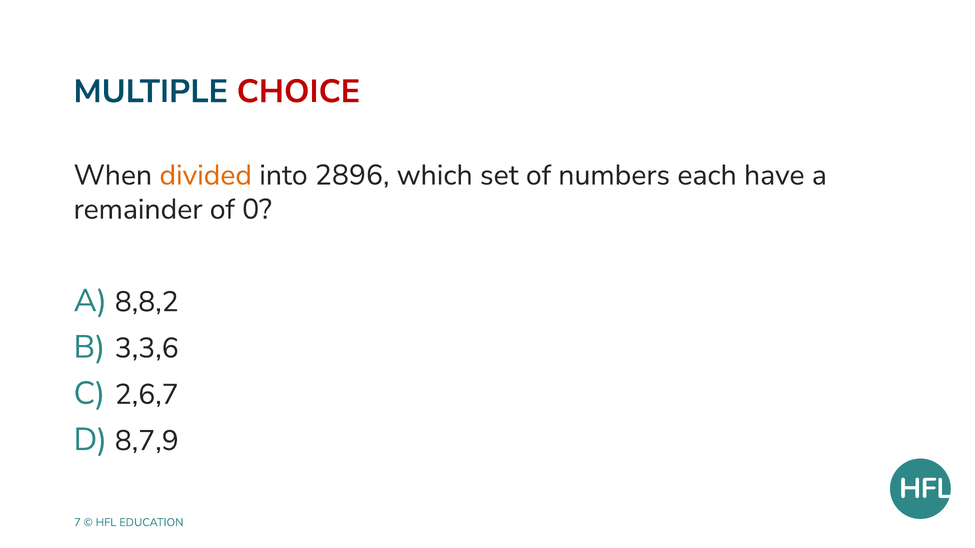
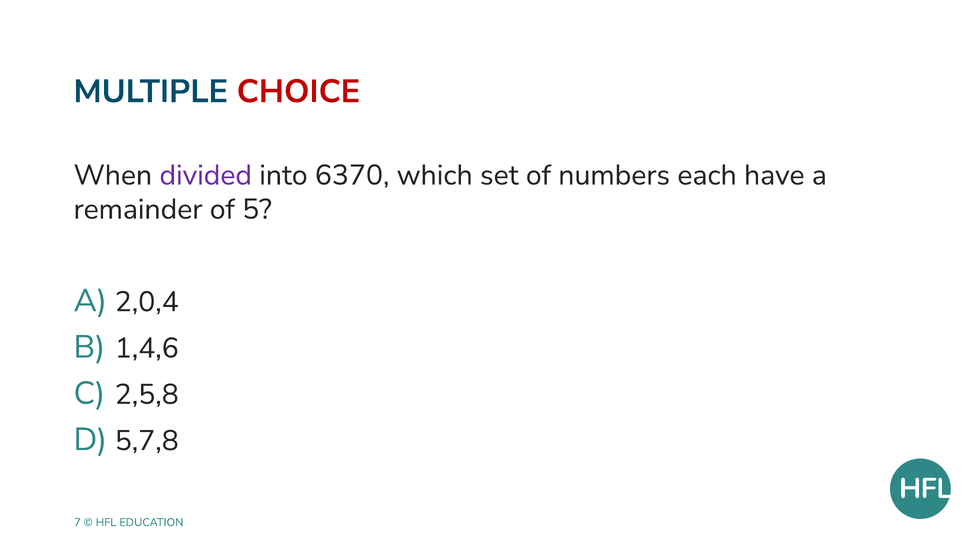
divided colour: orange -> purple (206, 175)
2896: 2896 -> 6370 (352, 175)
0: 0 -> 5 (257, 209)
8,8,2: 8,8,2 -> 2,0,4 (147, 302)
3,3,6: 3,3,6 -> 1,4,6 (147, 348)
2,6,7: 2,6,7 -> 2,5,8 (147, 395)
8,7,9: 8,7,9 -> 5,7,8 (147, 441)
